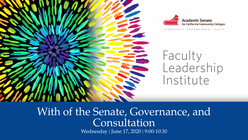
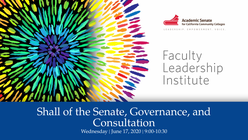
With: With -> Shall (49, 111)
